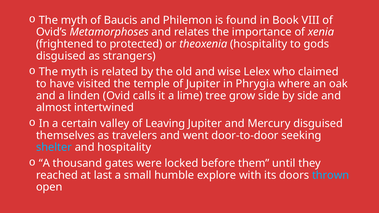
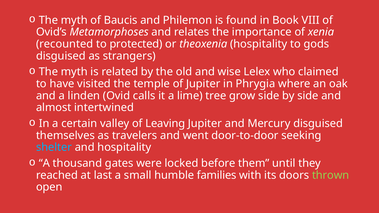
frightened: frightened -> recounted (65, 44)
explore: explore -> families (217, 175)
thrown colour: light blue -> light green (331, 175)
